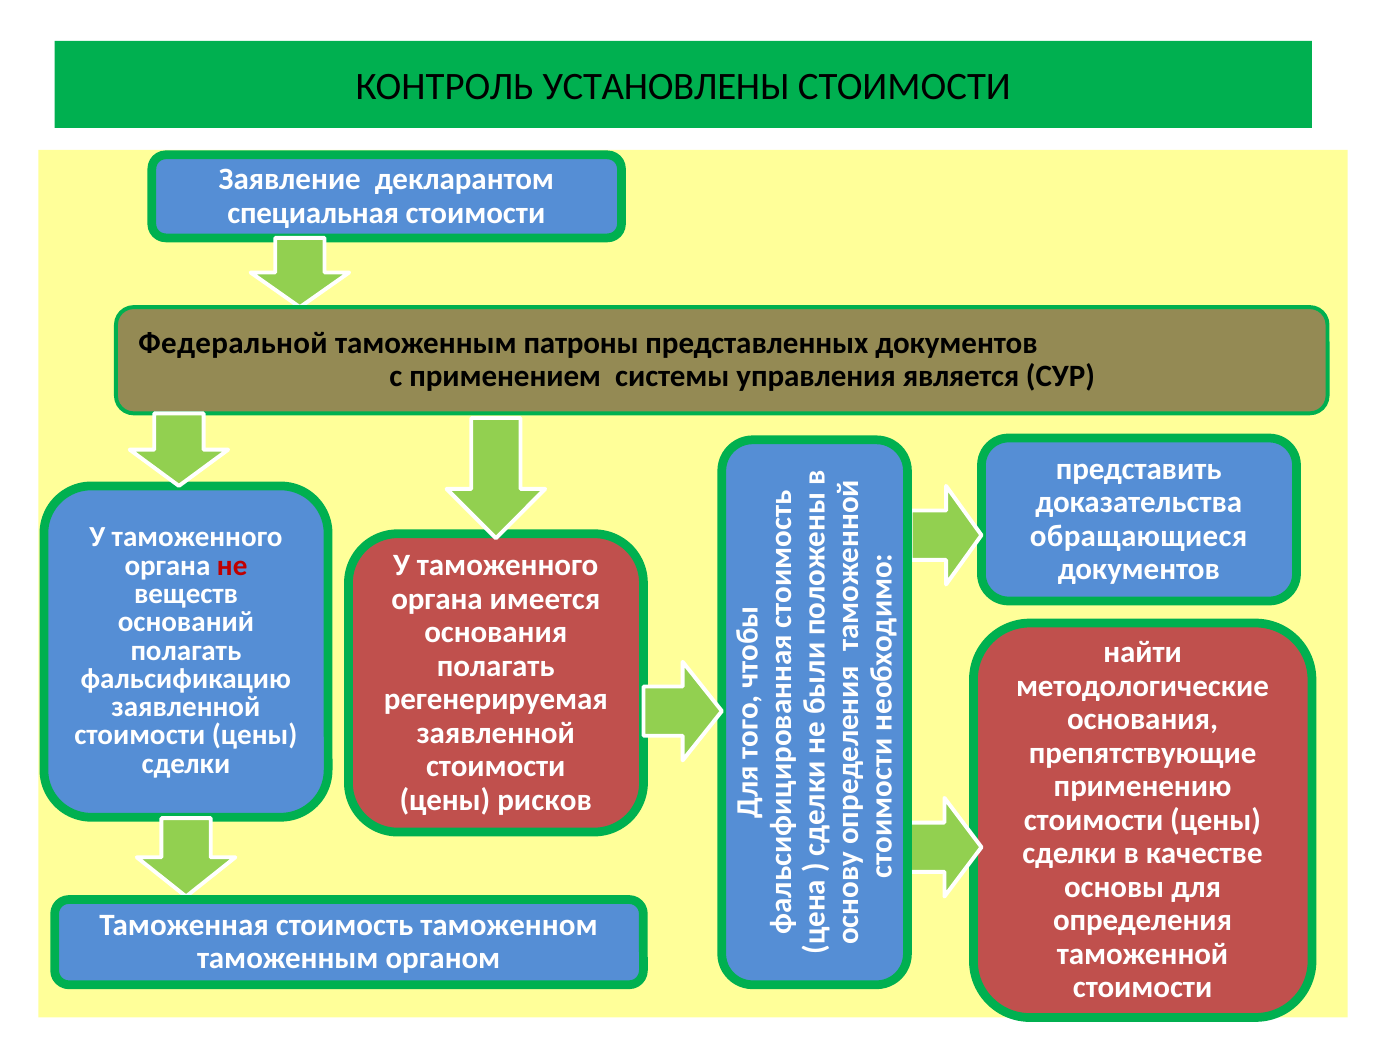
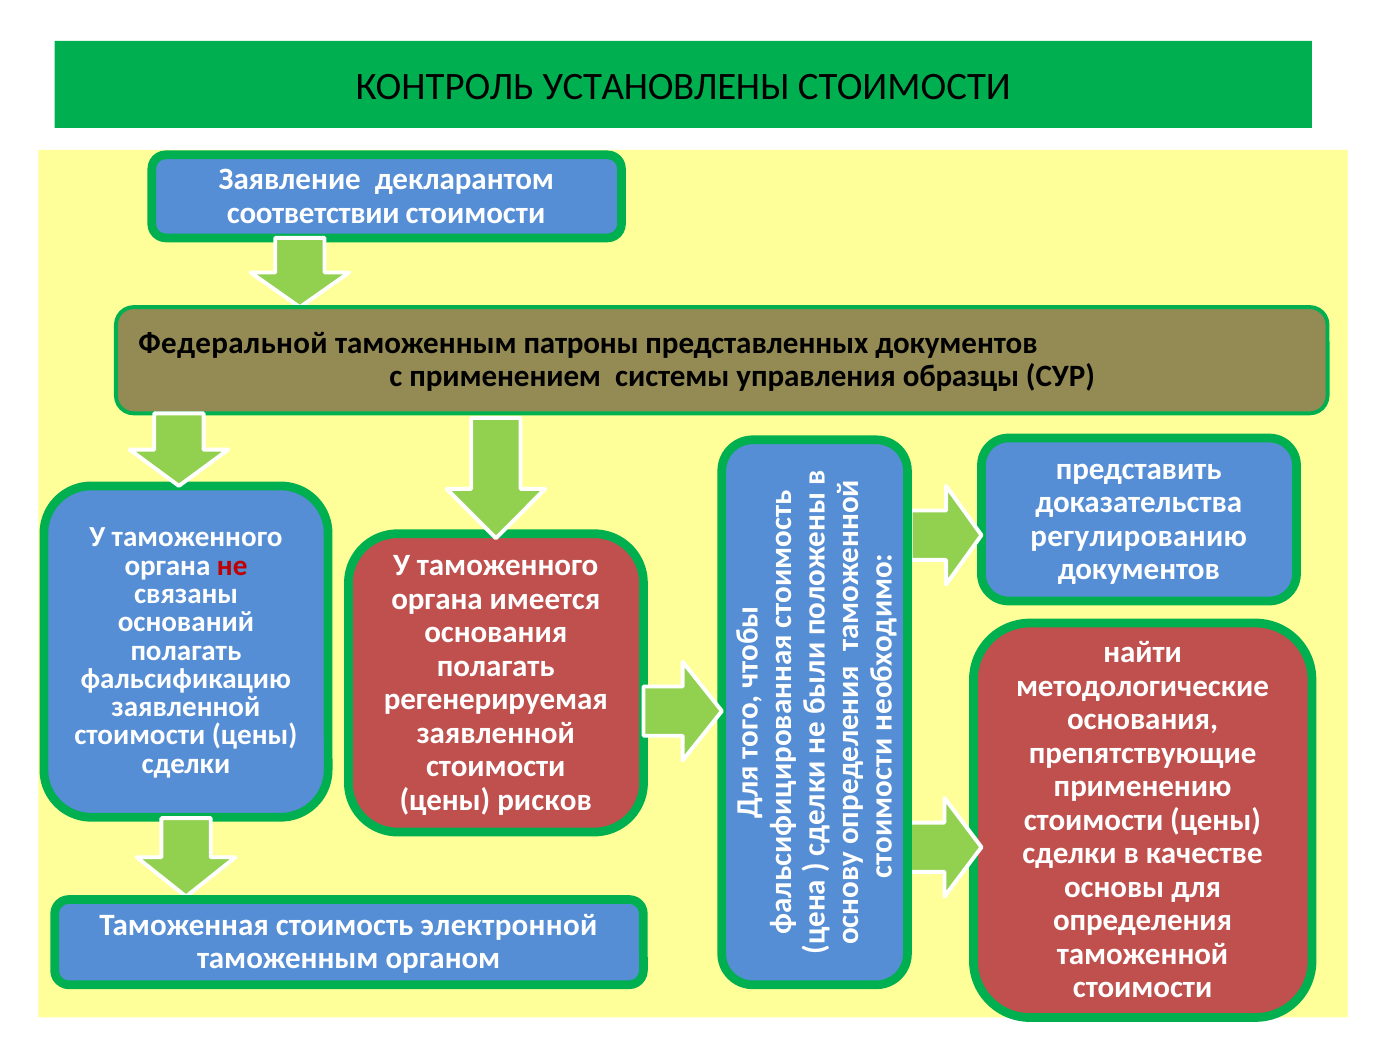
специальная: специальная -> соответствии (313, 213)
является: является -> образцы (961, 377)
обращающиеся: обращающиеся -> регулированию (1139, 536)
веществ: веществ -> связаны (186, 594)
таможенном: таможенном -> электронной (509, 925)
